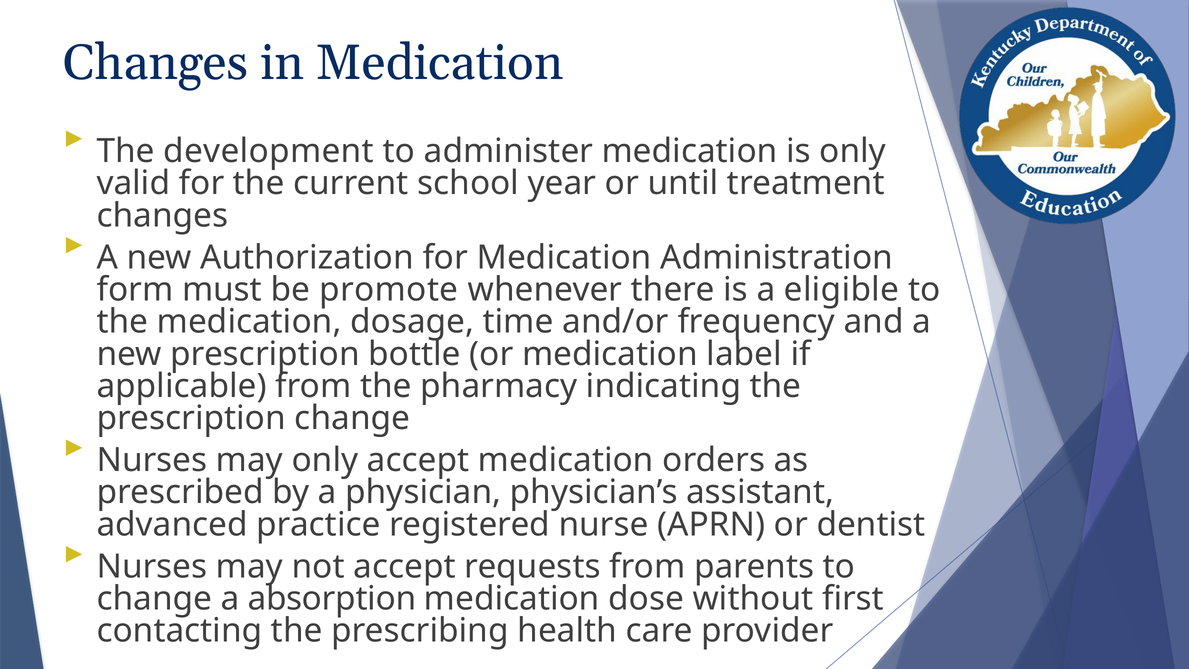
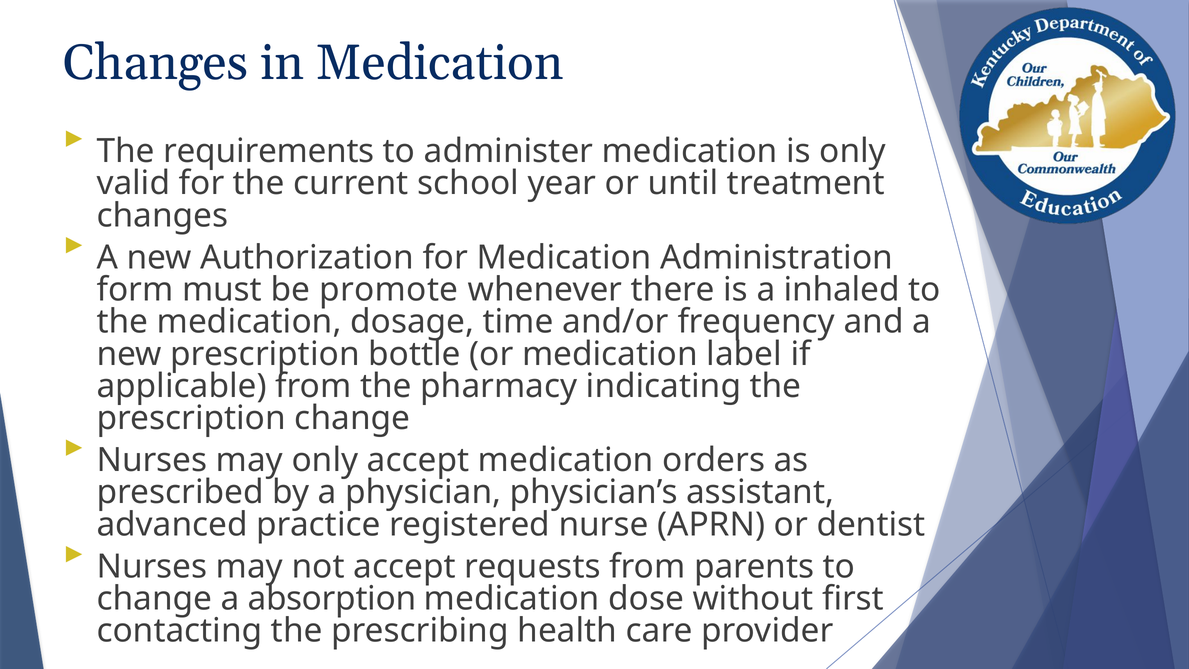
development: development -> requirements (269, 151)
eligible: eligible -> inhaled (842, 290)
